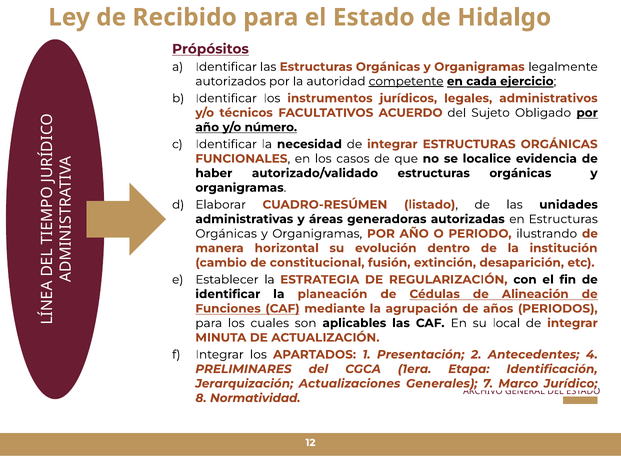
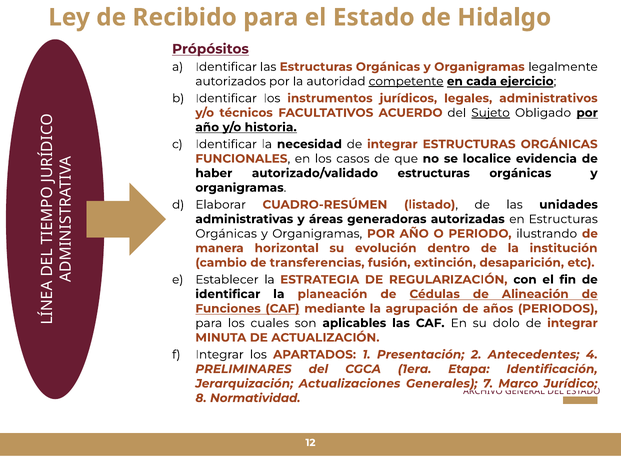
Sujeto underline: none -> present (491, 113)
número: número -> historia (271, 127)
constitucional: constitucional -> transferencias (317, 263)
local: local -> dolo (506, 323)
